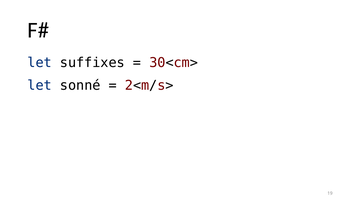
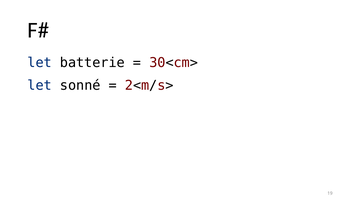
suffixes: suffixes -> batterie (92, 62)
